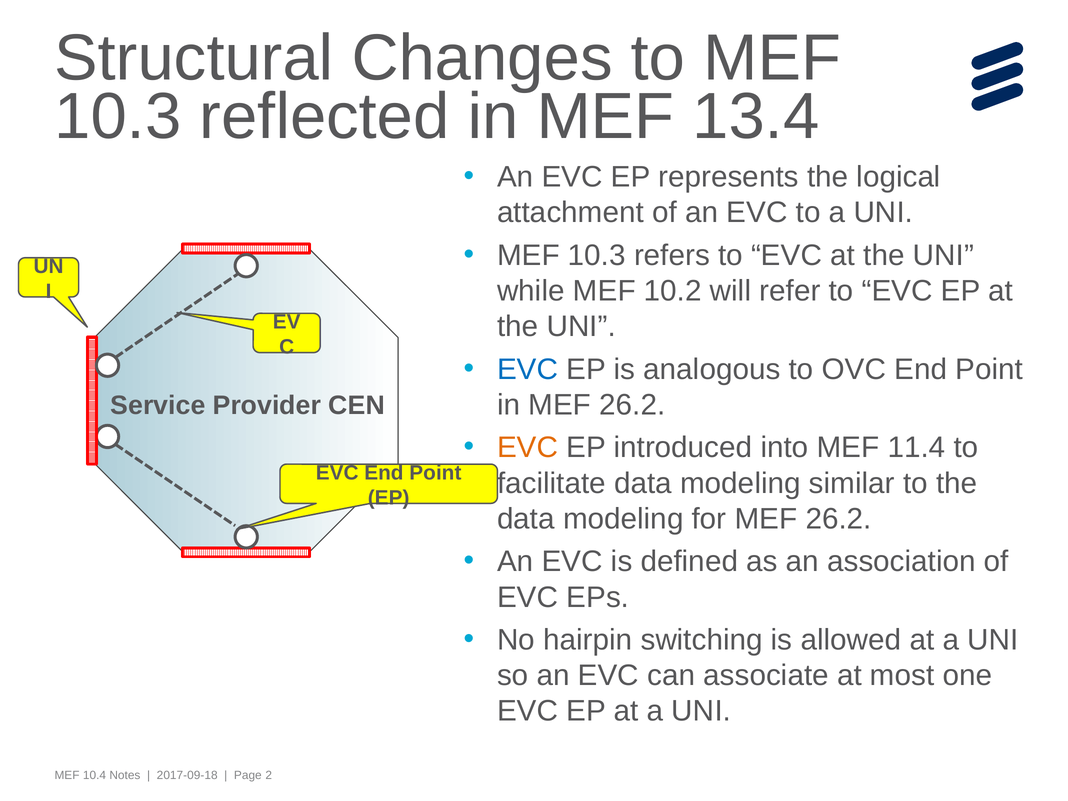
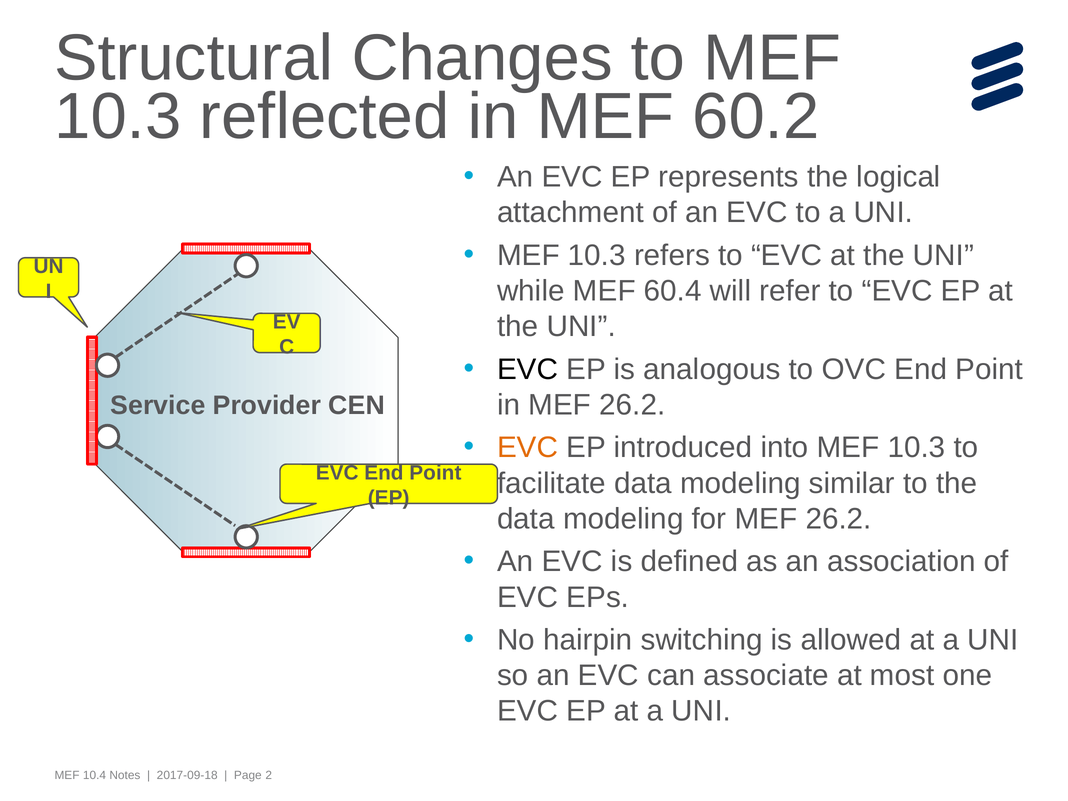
13.4: 13.4 -> 60.2 (756, 117)
10.2: 10.2 -> 60.4 (673, 291)
EVC colour: blue -> black (528, 369)
into MEF 11.4: 11.4 -> 10.3 (917, 448)
